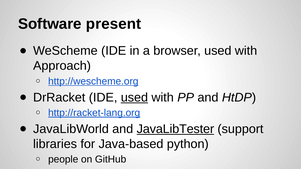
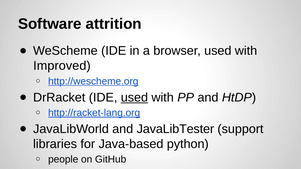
present: present -> attrition (114, 24)
Approach: Approach -> Improved (62, 66)
JavaLibTester underline: present -> none (175, 129)
